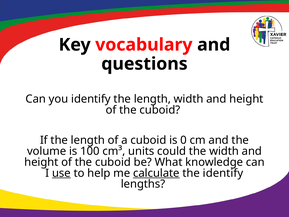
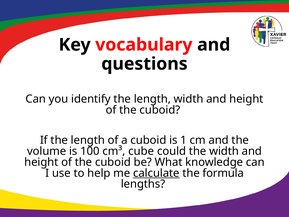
0: 0 -> 1 (184, 140)
units: units -> cube (141, 151)
use underline: present -> none (61, 173)
the identify: identify -> formula (223, 173)
